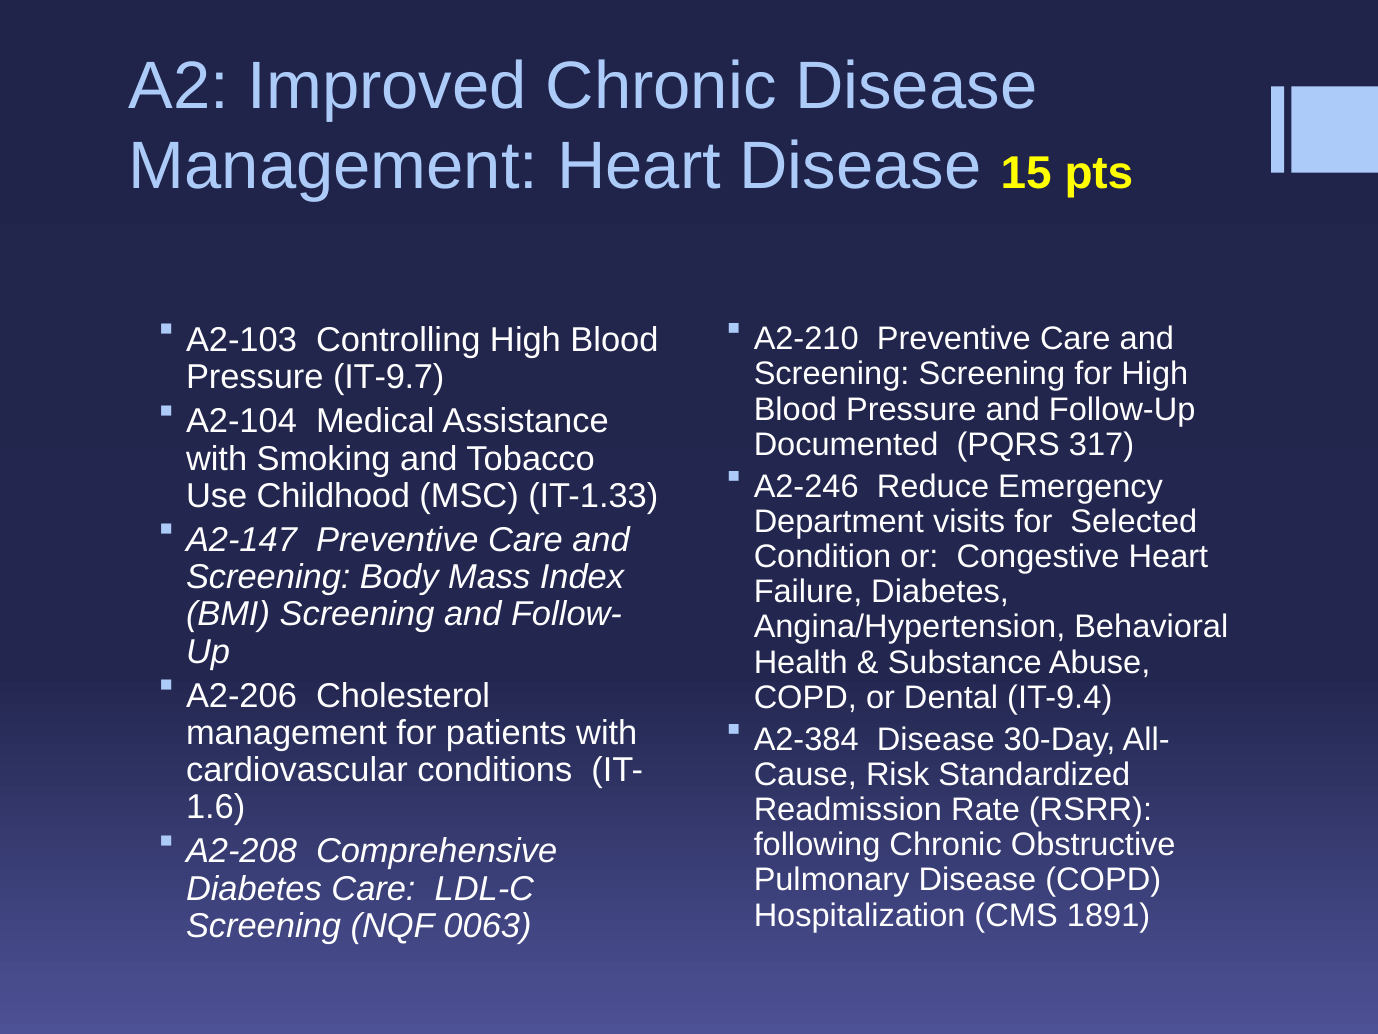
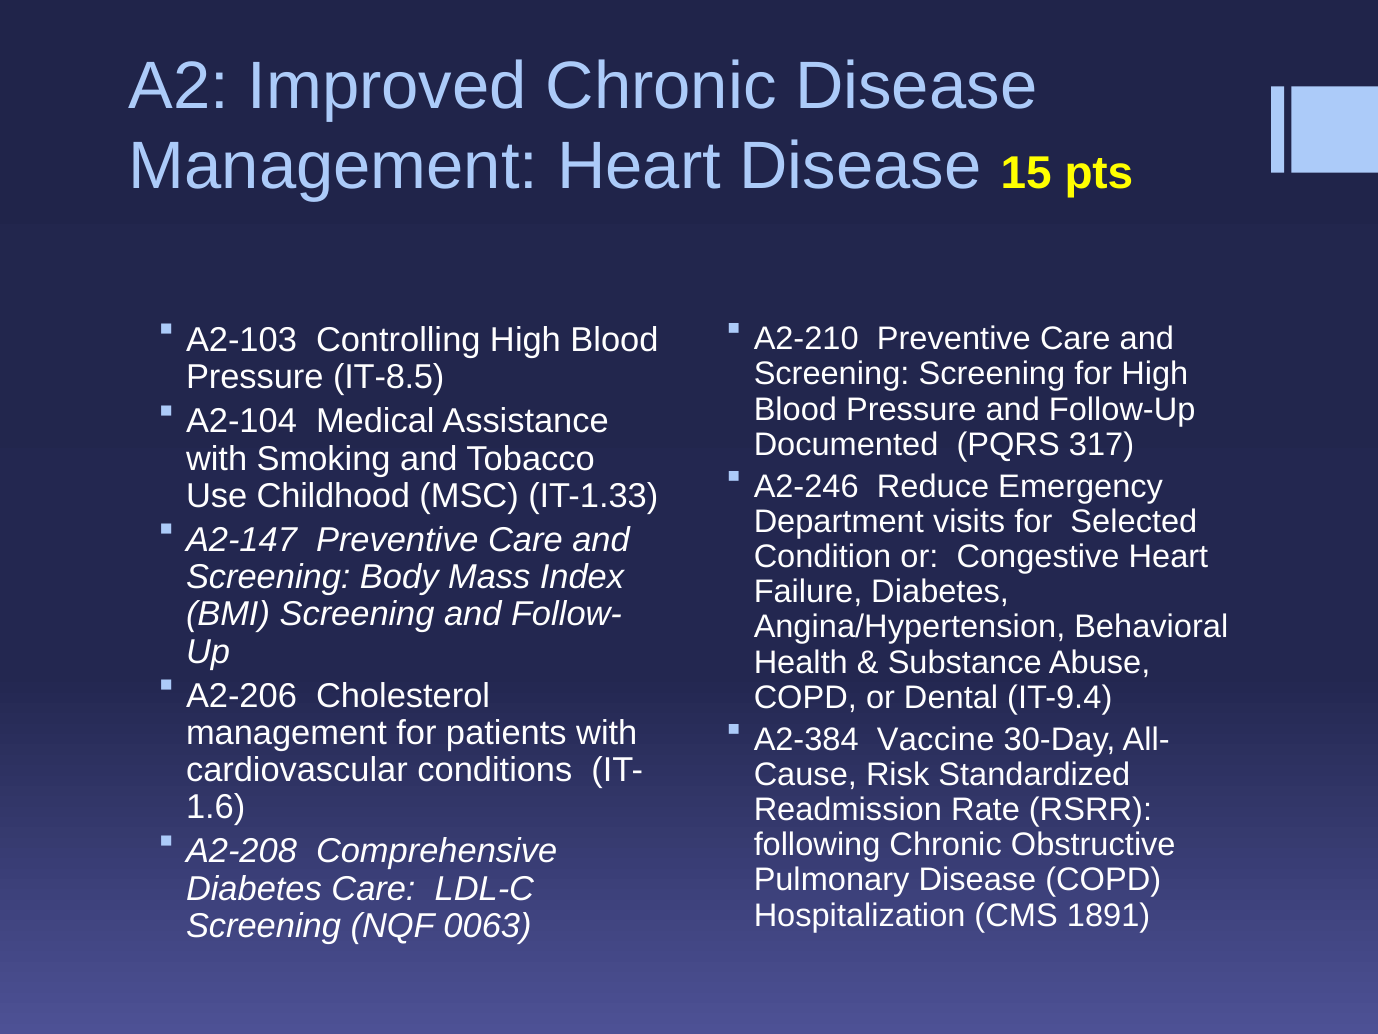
IT-9.7: IT-9.7 -> IT-8.5 (389, 377)
A2-384 Disease: Disease -> Vaccine (936, 739)
